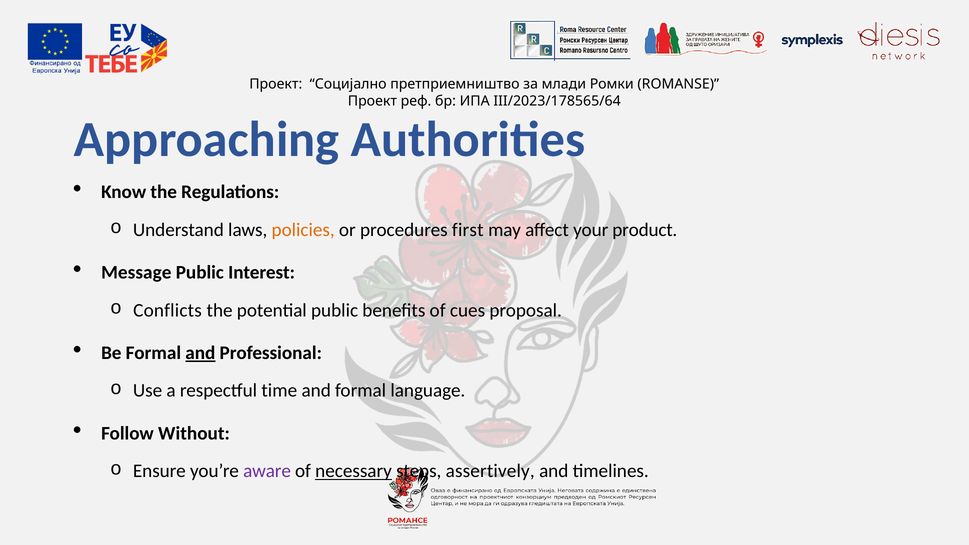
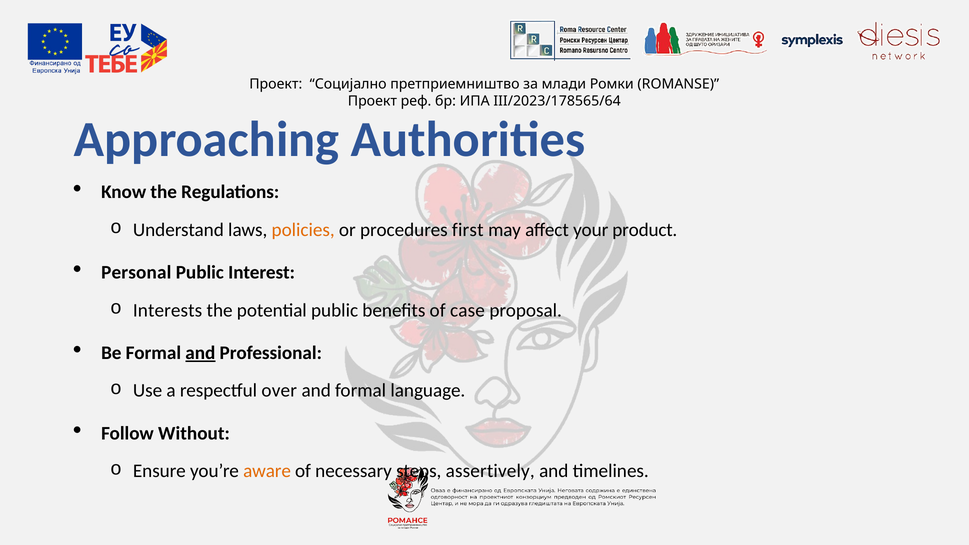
Message: Message -> Personal (136, 272)
Conflicts: Conflicts -> Interests (168, 310)
cues: cues -> case (467, 310)
time: time -> over (279, 391)
aware colour: purple -> orange (267, 471)
necessary underline: present -> none (354, 471)
